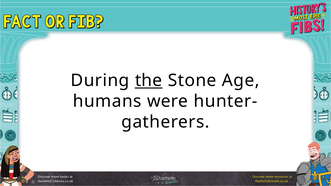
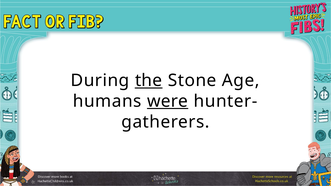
were underline: none -> present (167, 101)
